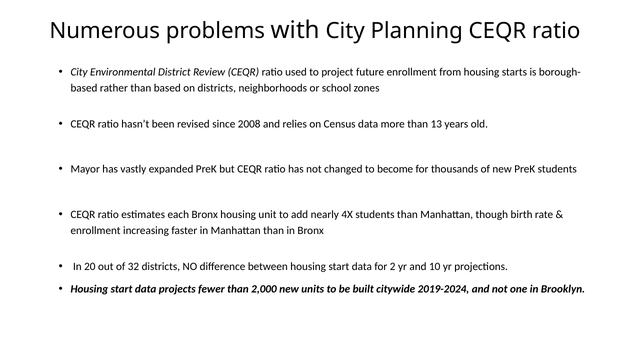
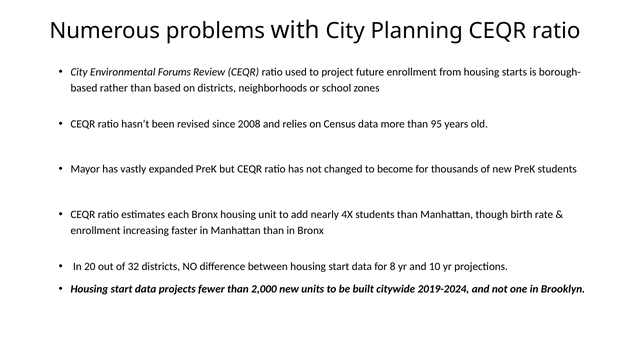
District: District -> Forums (174, 72)
13: 13 -> 95 (436, 124)
2: 2 -> 8 (393, 266)
